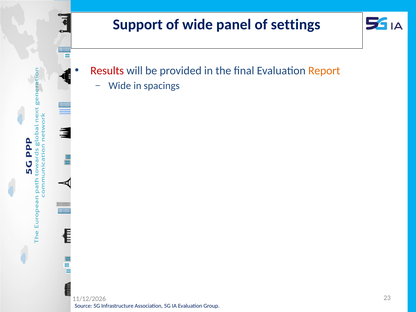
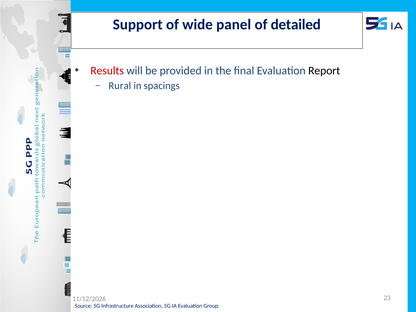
settings: settings -> detailed (296, 25)
Report colour: orange -> black (324, 71)
Wide: Wide -> Rural (120, 86)
